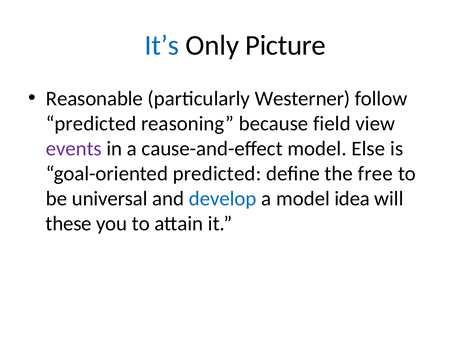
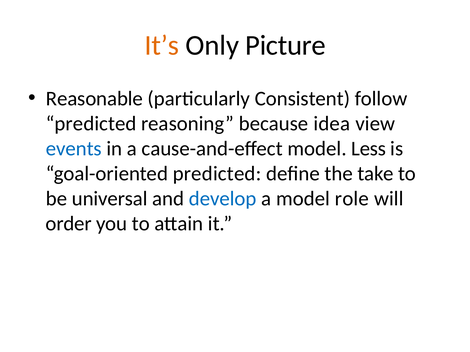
It’s colour: blue -> orange (162, 45)
Westerner: Westerner -> Consistent (302, 99)
field: field -> idea (332, 124)
events colour: purple -> blue (74, 149)
Else: Else -> Less (369, 149)
free: free -> take (376, 174)
idea: idea -> role (352, 199)
these: these -> order (69, 224)
